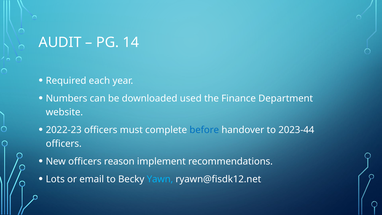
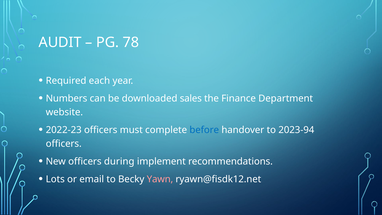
14: 14 -> 78 (131, 42)
used: used -> sales (191, 98)
2023-44: 2023-44 -> 2023-94 (296, 130)
reason: reason -> during (119, 161)
Yawn colour: light blue -> pink (160, 179)
